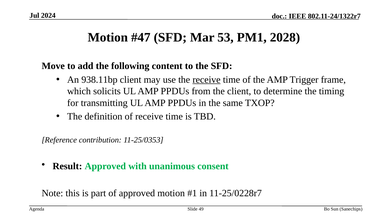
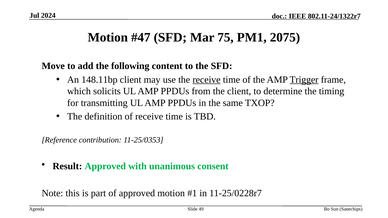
53: 53 -> 75 (226, 37)
2028: 2028 -> 2075 (285, 37)
938.11bp: 938.11bp -> 148.11bp (99, 80)
Trigger underline: none -> present (304, 80)
